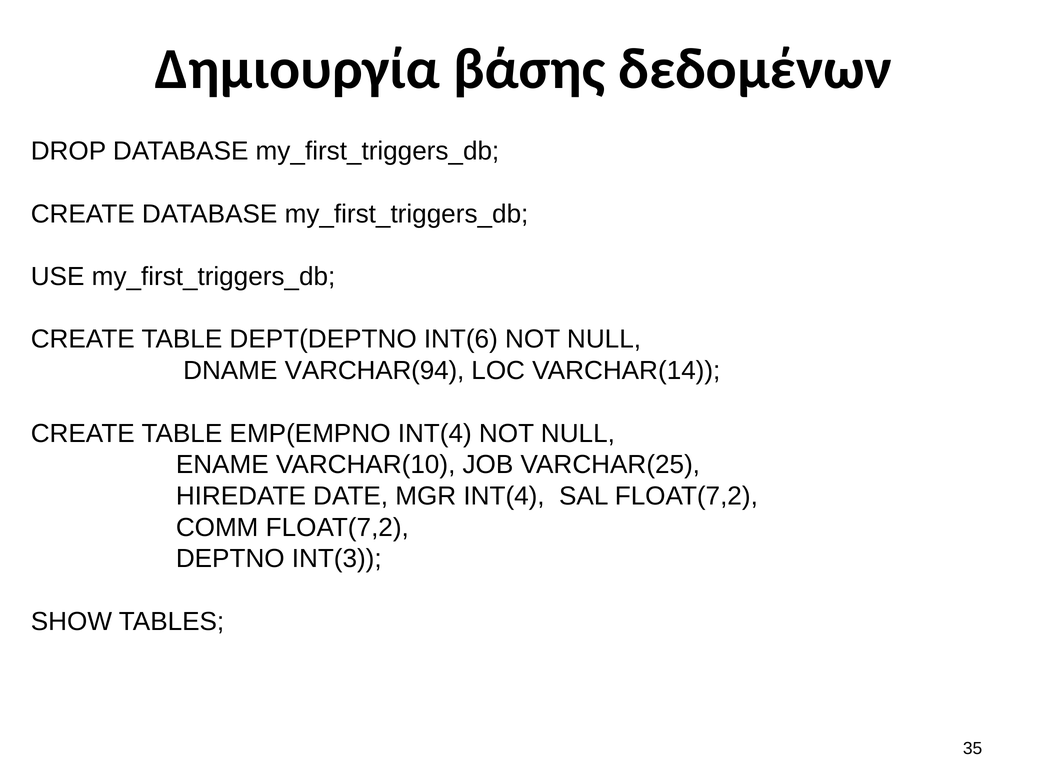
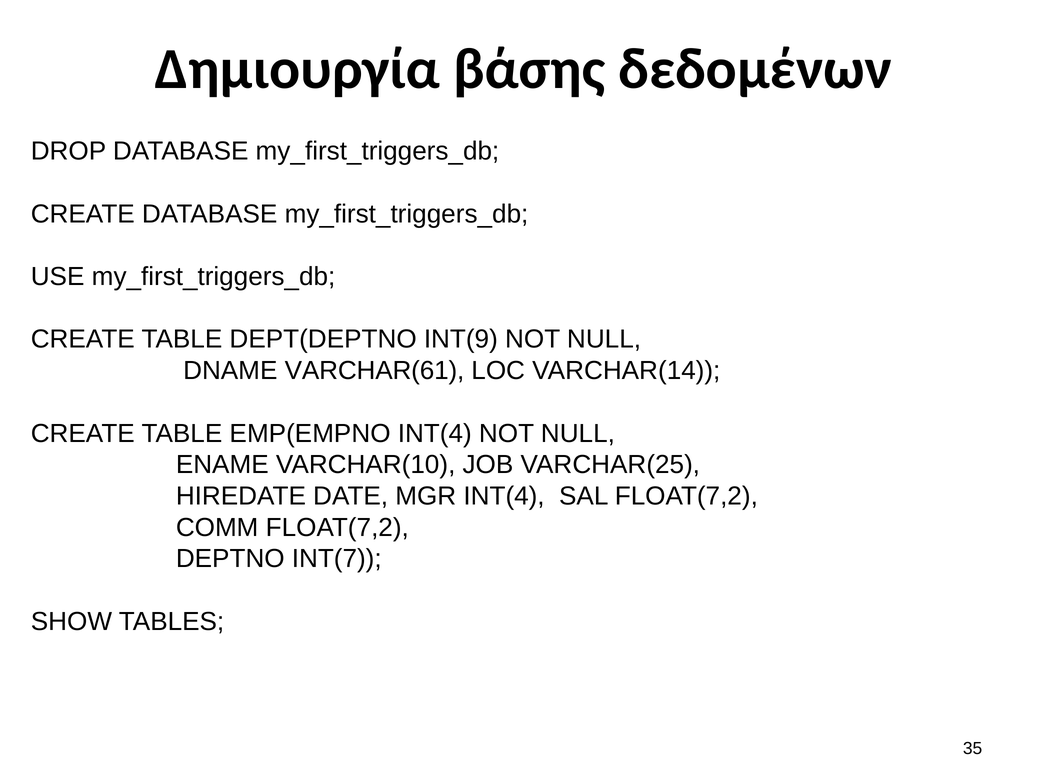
INT(6: INT(6 -> INT(9 (461, 339)
VARCHAR(94: VARCHAR(94 -> VARCHAR(61 (374, 371)
INT(3: INT(3 -> INT(7 (337, 559)
